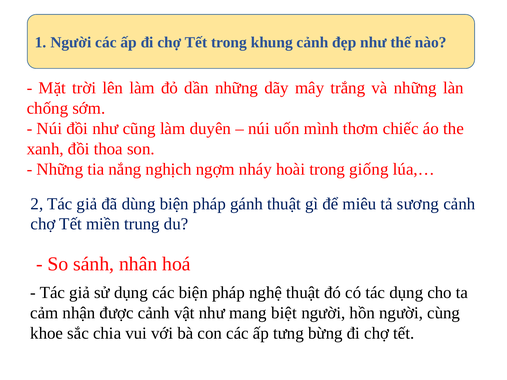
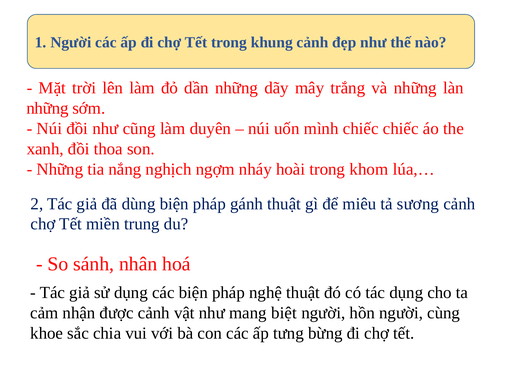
chống: chống -> những (48, 108)
mình thơm: thơm -> chiếc (361, 129)
giống: giống -> khom (369, 169)
